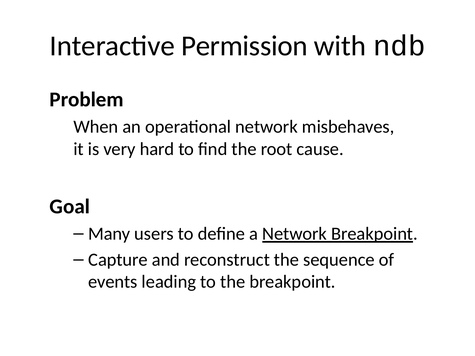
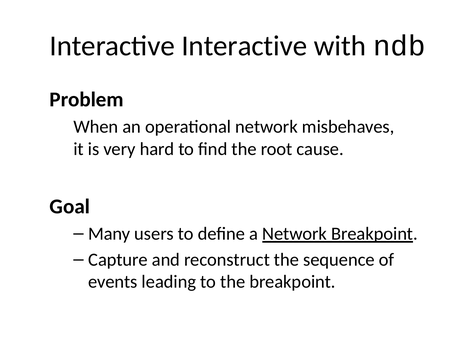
Interactive Permission: Permission -> Interactive (244, 46)
